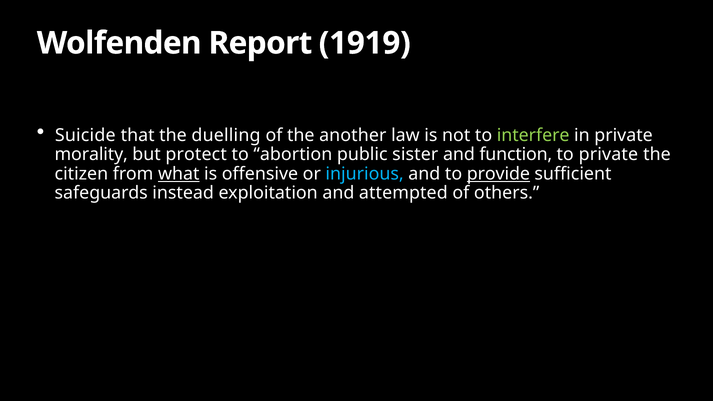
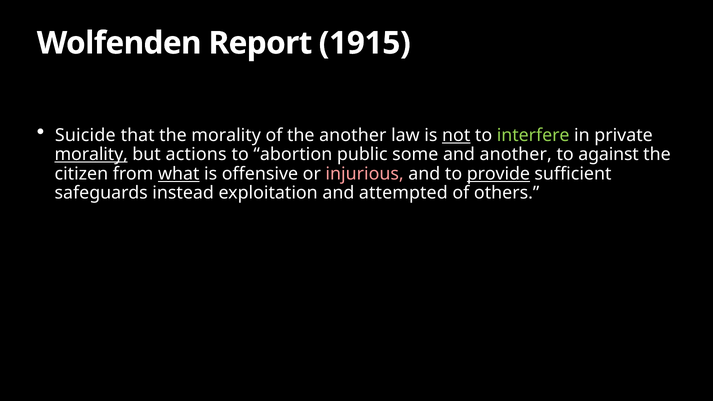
1919: 1919 -> 1915 (365, 43)
the duelling: duelling -> morality (226, 135)
not underline: none -> present (456, 135)
morality underline: none -> present (91, 154)
protect: protect -> actions (196, 154)
sister: sister -> some (415, 154)
and function: function -> another (516, 154)
to private: private -> against (609, 154)
injurious colour: light blue -> pink (365, 174)
